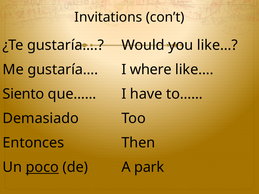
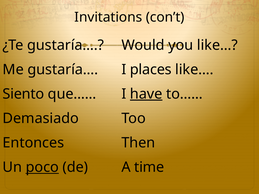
where: where -> places (151, 70)
have underline: none -> present (146, 94)
park: park -> time (149, 167)
